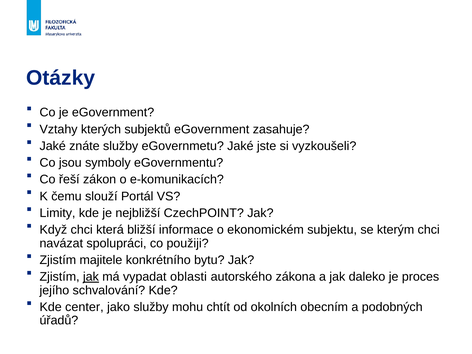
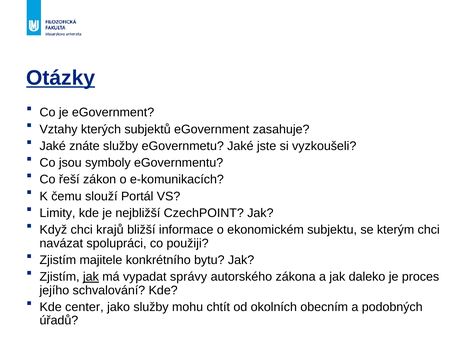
Otázky underline: none -> present (61, 78)
která: která -> krajů (110, 230)
oblasti: oblasti -> správy (189, 277)
